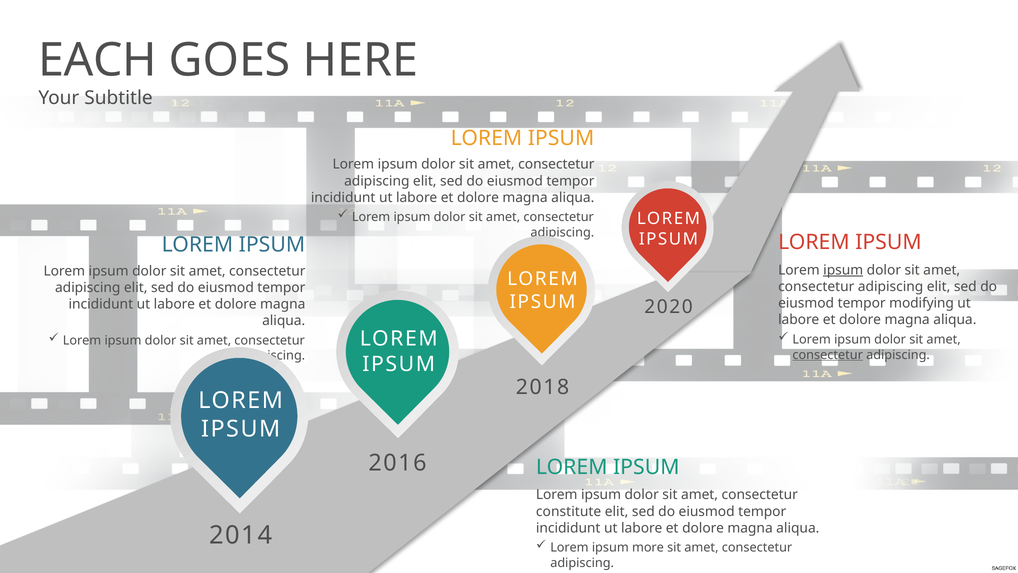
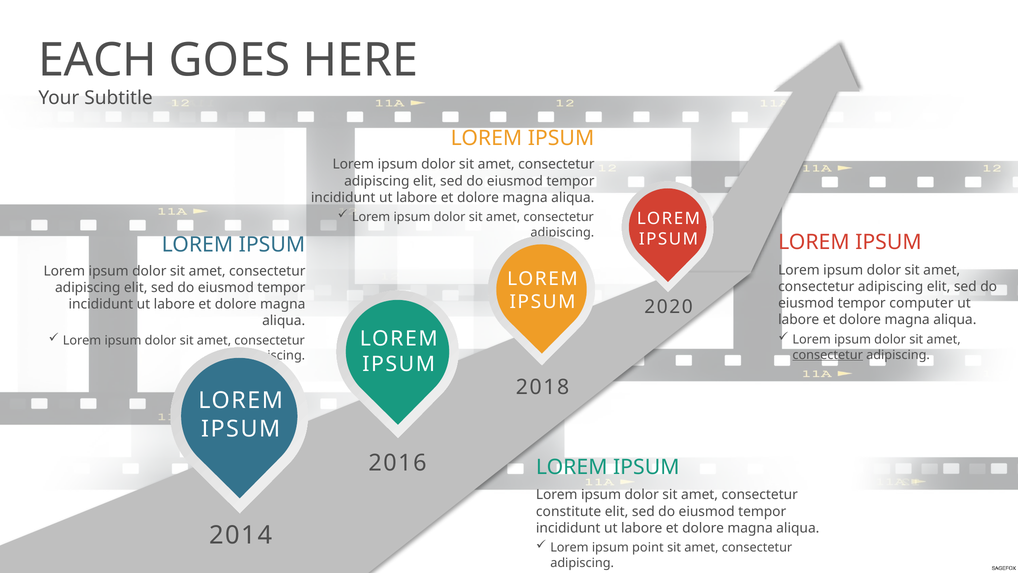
ipsum underline: present -> none (843, 270)
modifying: modifying -> computer (921, 303)
more: more -> point (648, 547)
